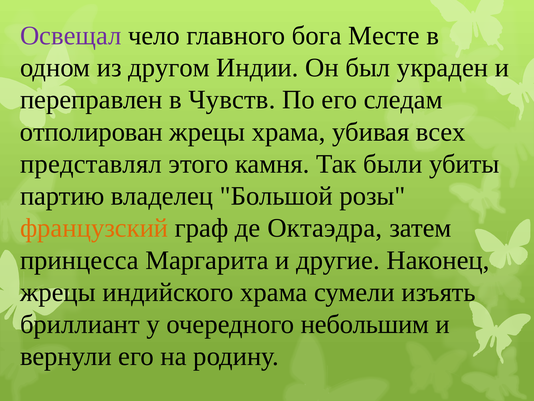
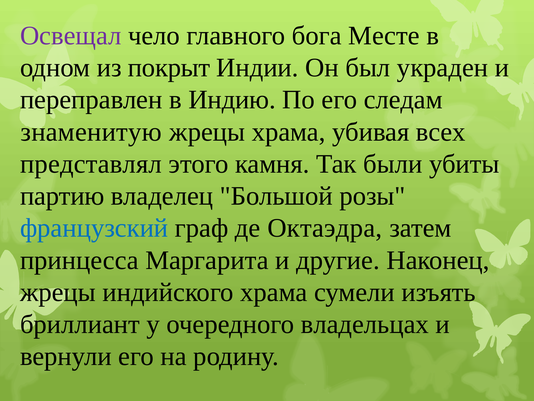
другом: другом -> покрыт (169, 68)
Чувств: Чувств -> Индию (232, 100)
отполирован: отполирован -> знаменитую (91, 132)
французский colour: orange -> blue (94, 228)
небольшим: небольшим -> владельцах (365, 324)
